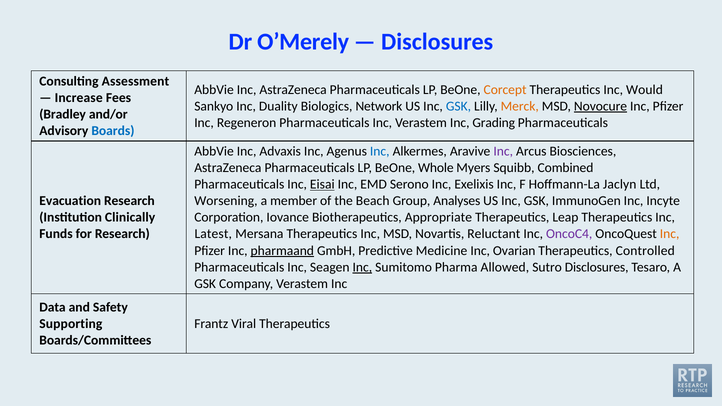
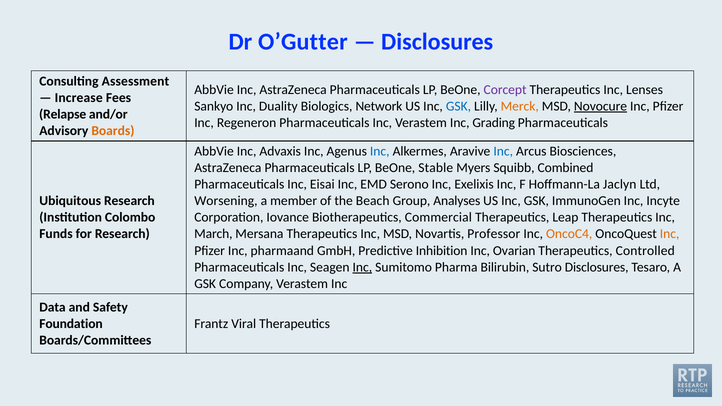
O’Merely: O’Merely -> O’Gutter (303, 42)
Corcept colour: orange -> purple (505, 90)
Would: Would -> Lenses (645, 90)
Bradley: Bradley -> Relapse (63, 114)
Boards colour: blue -> orange (113, 131)
Inc colour: purple -> blue (503, 151)
Whole: Whole -> Stable (436, 168)
Eisai underline: present -> none (322, 185)
Evacuation: Evacuation -> Ubiquitous (70, 201)
Clinically: Clinically -> Colombo (130, 218)
Appropriate: Appropriate -> Commercial (438, 218)
Latest: Latest -> March (213, 234)
Reluctant: Reluctant -> Professor (494, 234)
OncoC4 colour: purple -> orange (569, 234)
pharmaand underline: present -> none (282, 251)
Medicine: Medicine -> Inhibition (442, 251)
Allowed: Allowed -> Bilirubin (505, 267)
Supporting: Supporting -> Foundation (71, 324)
